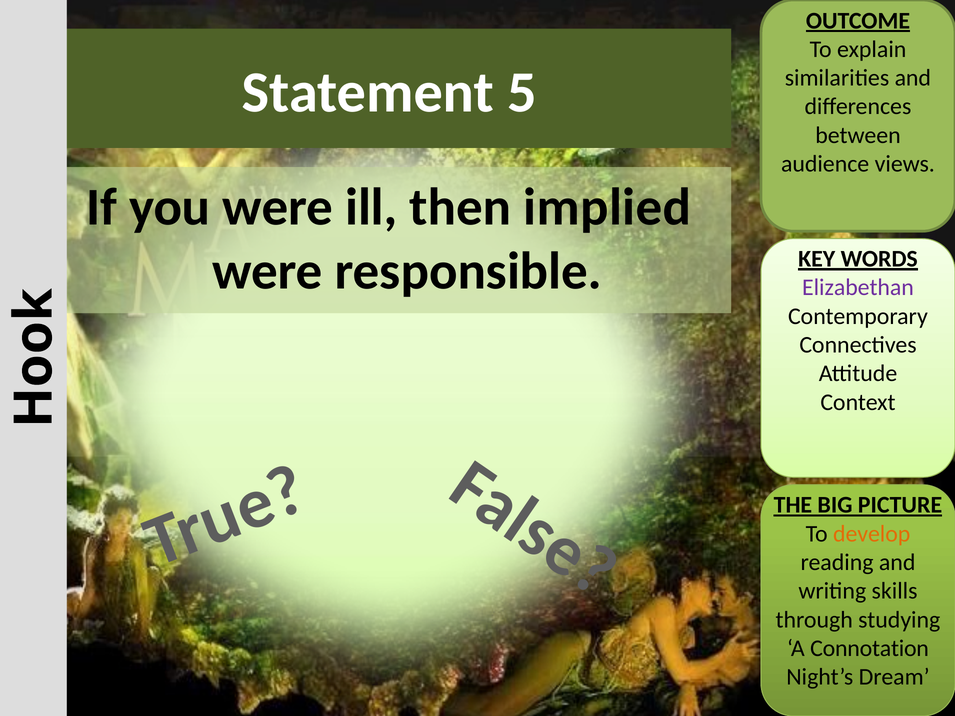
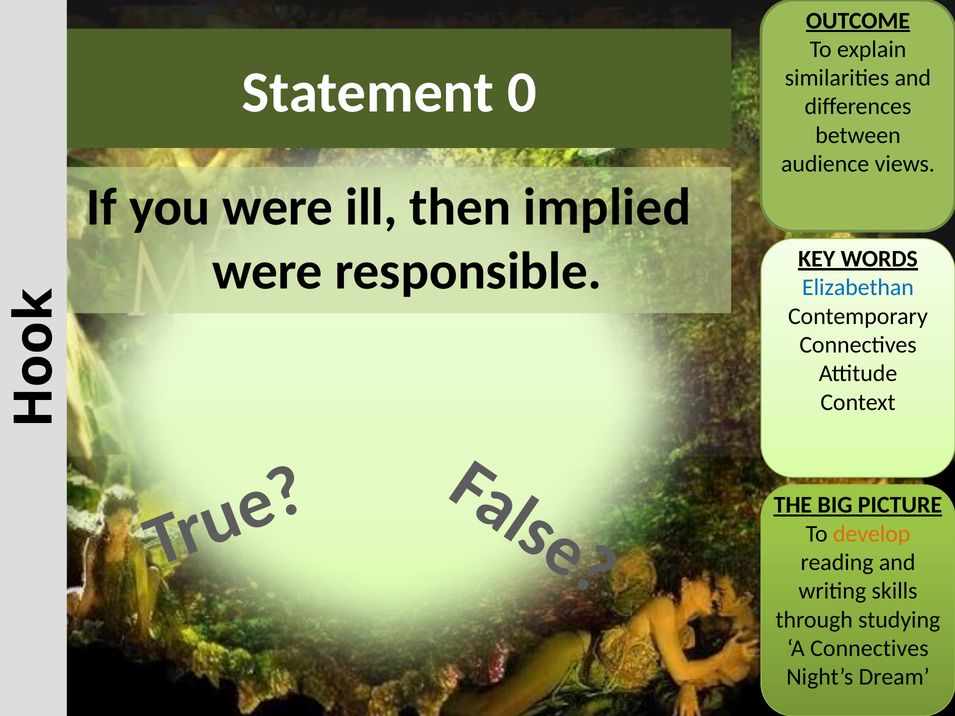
5: 5 -> 0 (522, 92)
Elizabethan colour: purple -> blue (858, 288)
A Connotation: Connotation -> Connectives (869, 649)
